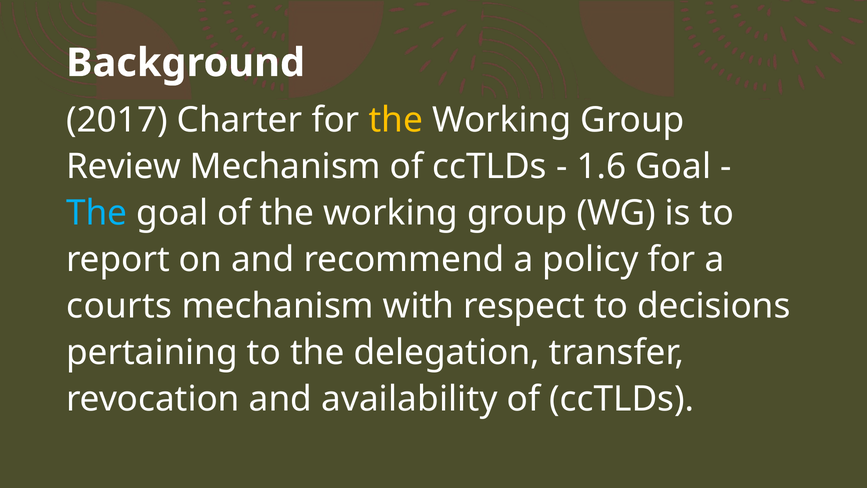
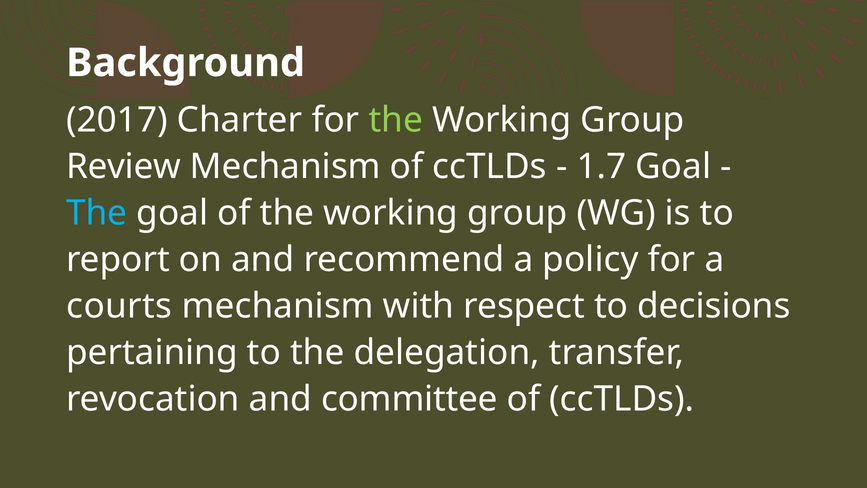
the colour: yellow -> light green (396, 120)
1.6: 1.6 -> 1.7 (601, 167)
availability: availability -> committee (410, 399)
